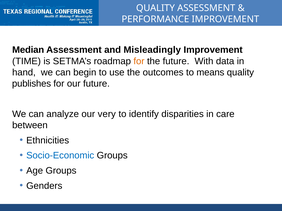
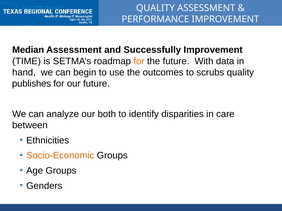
Misleadingly: Misleadingly -> Successfully (152, 50)
means: means -> scrubs (210, 73)
very: very -> both (107, 114)
Socio-Economic colour: blue -> orange (60, 156)
